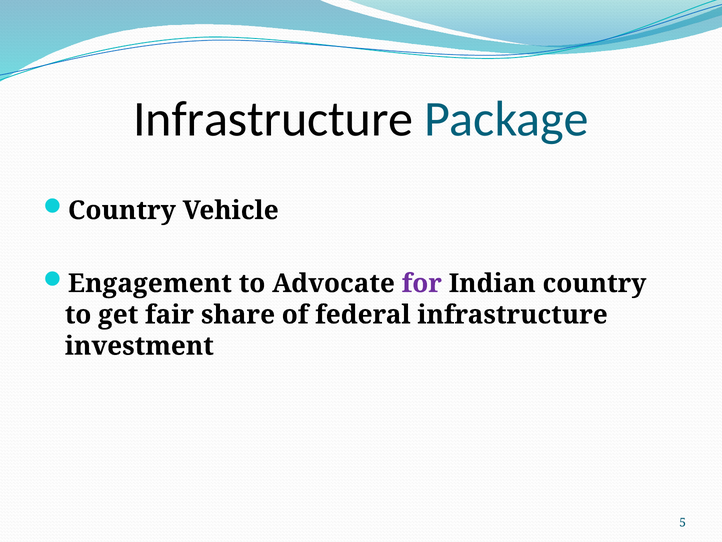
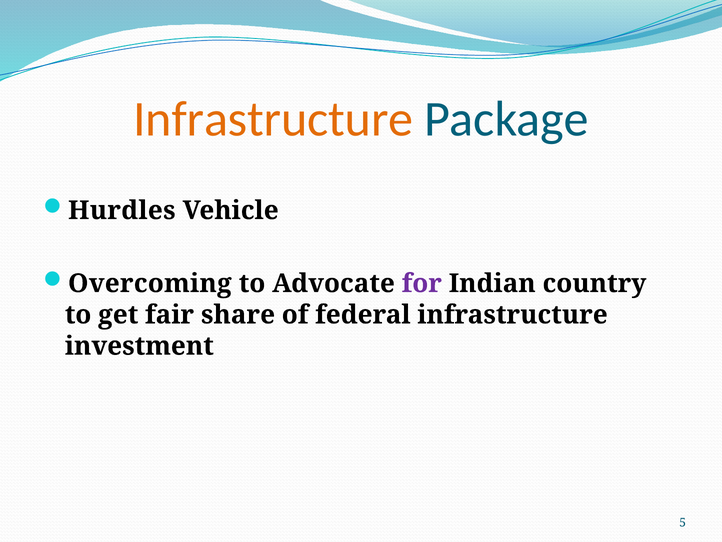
Infrastructure colour: black -> orange (273, 119)
Country: Country -> Hurdles (122, 210)
Engagement: Engagement -> Overcoming (150, 283)
